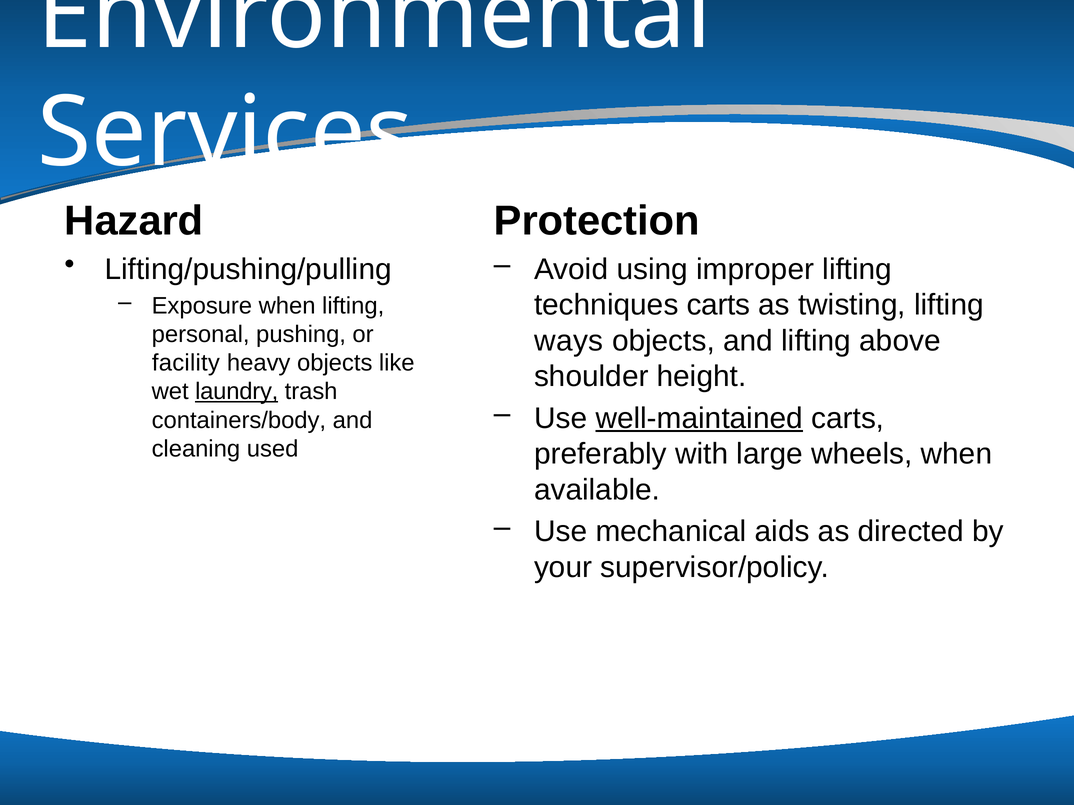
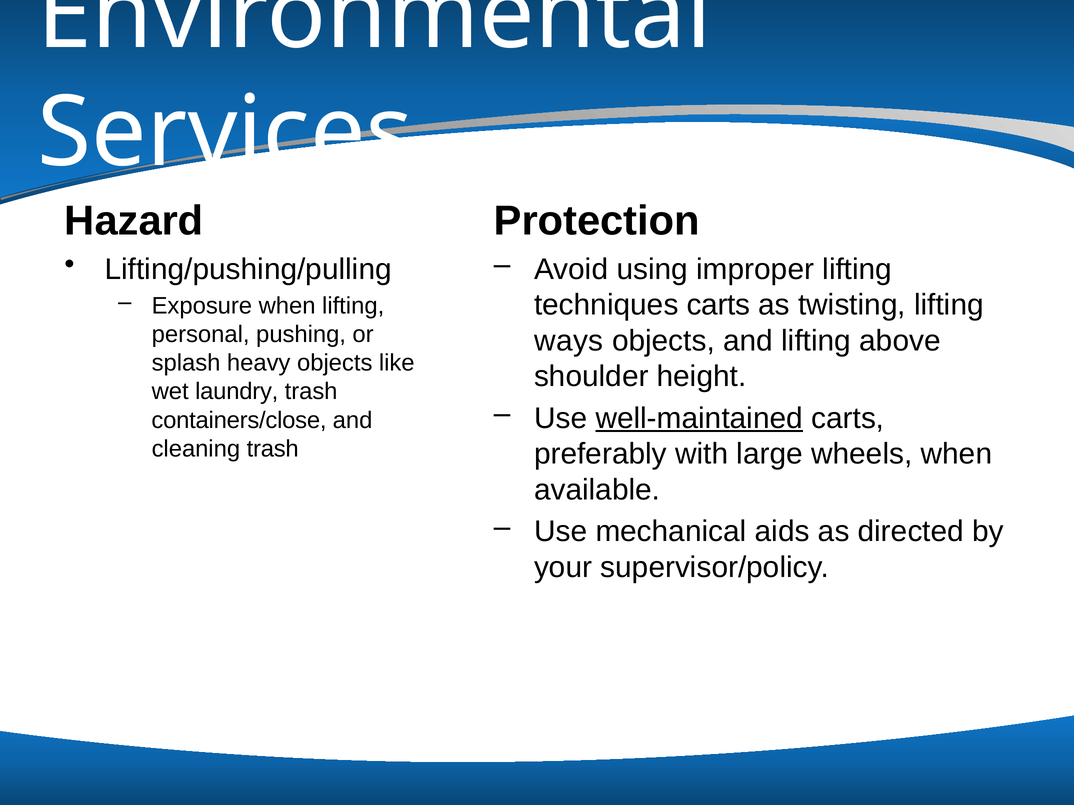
facility: facility -> splash (186, 363)
laundry underline: present -> none (237, 392)
containers/body: containers/body -> containers/close (239, 421)
cleaning used: used -> trash (273, 449)
